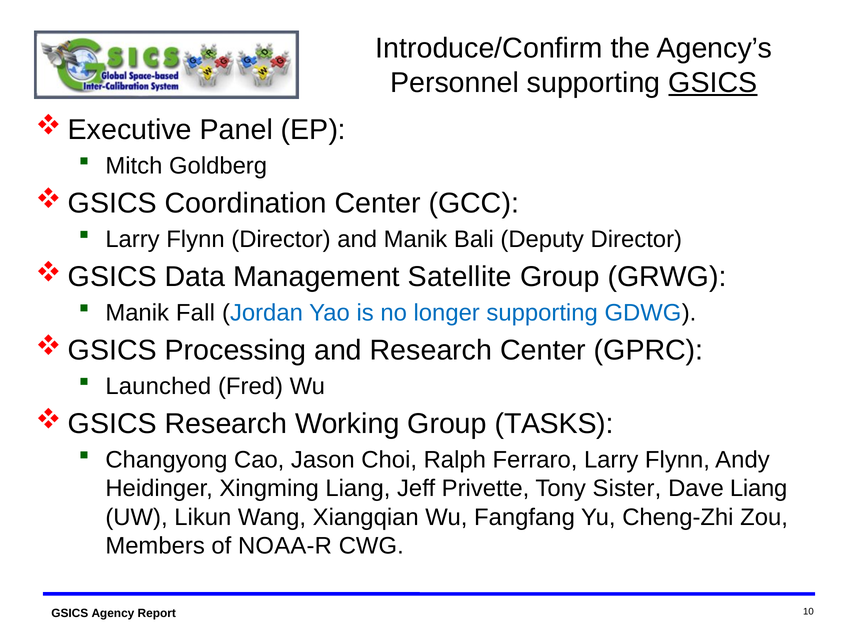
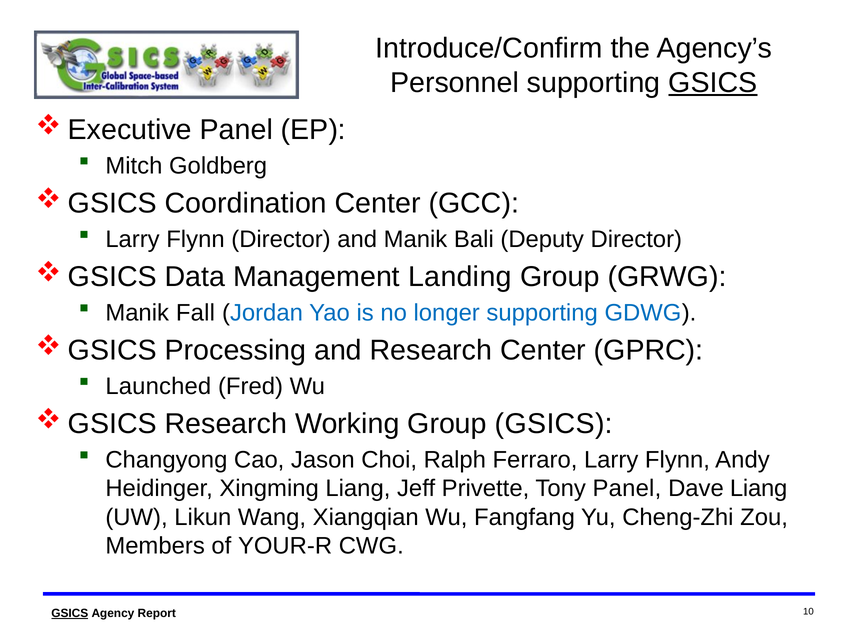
Satellite: Satellite -> Landing (460, 277)
Group TASKS: TASKS -> GSICS (554, 424)
Tony Sister: Sister -> Panel (627, 488)
NOAA-R: NOAA-R -> YOUR-R (285, 545)
GSICS underline: none -> present (70, 613)
